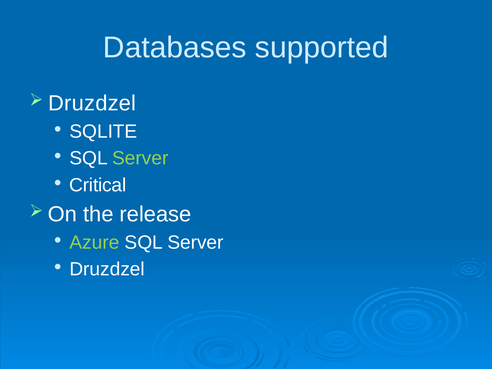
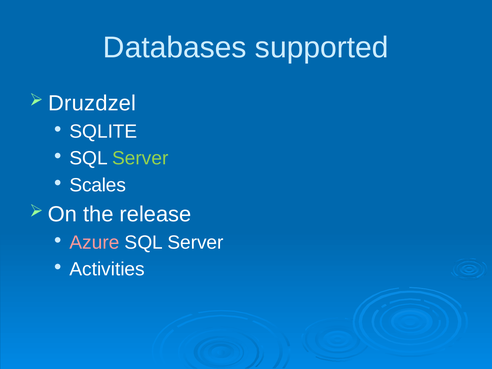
Critical: Critical -> Scales (98, 185)
Azure colour: light green -> pink (94, 243)
Druzdzel: Druzdzel -> Activities (107, 269)
